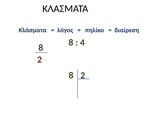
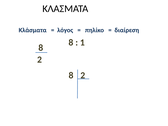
4: 4 -> 1 (82, 43)
